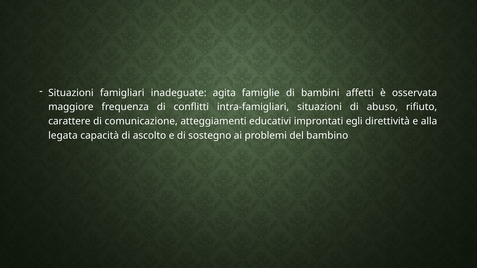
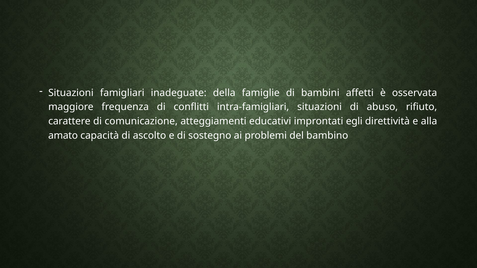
agita: agita -> della (224, 93)
legata: legata -> amato (63, 136)
